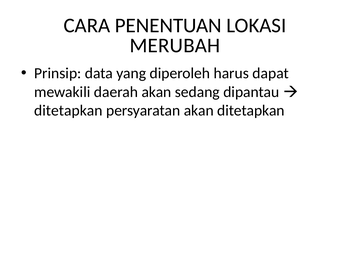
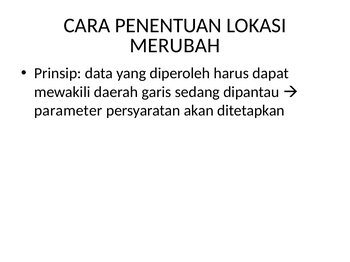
daerah akan: akan -> garis (156, 92)
ditetapkan: ditetapkan -> parameter (68, 111)
